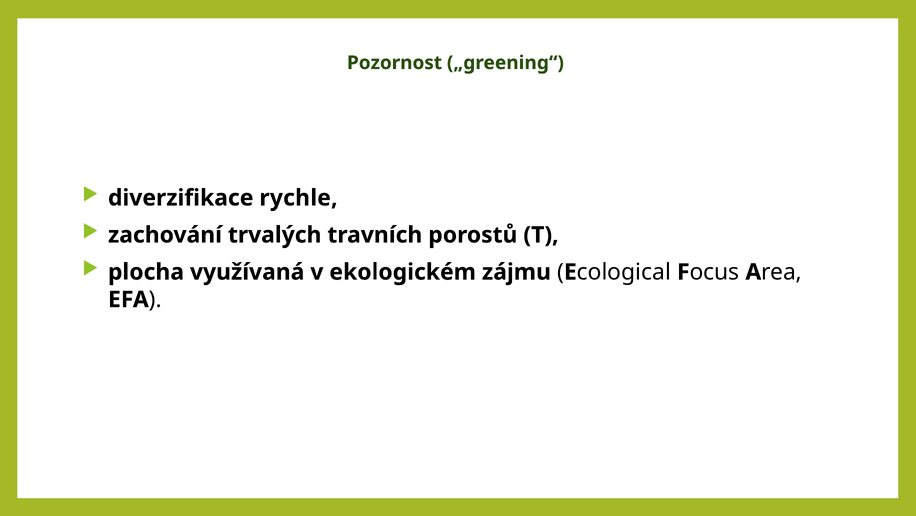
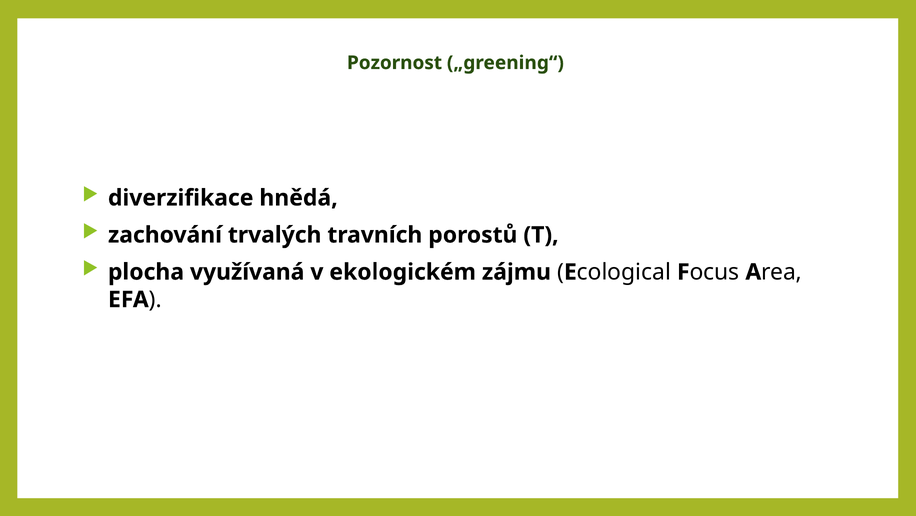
rychle: rychle -> hnědá (299, 198)
